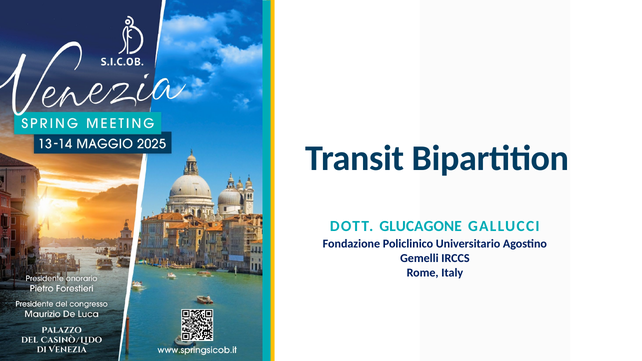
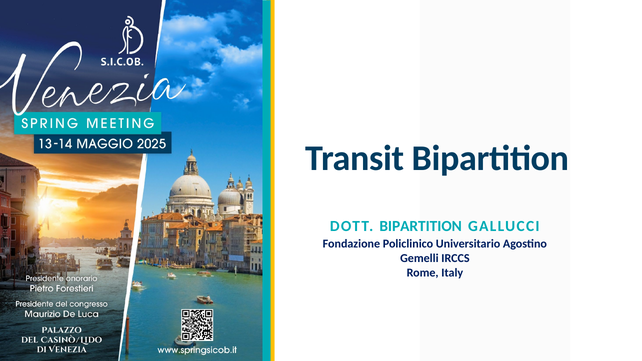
DOTT GLUCAGONE: GLUCAGONE -> BIPARTITION (421, 226)
